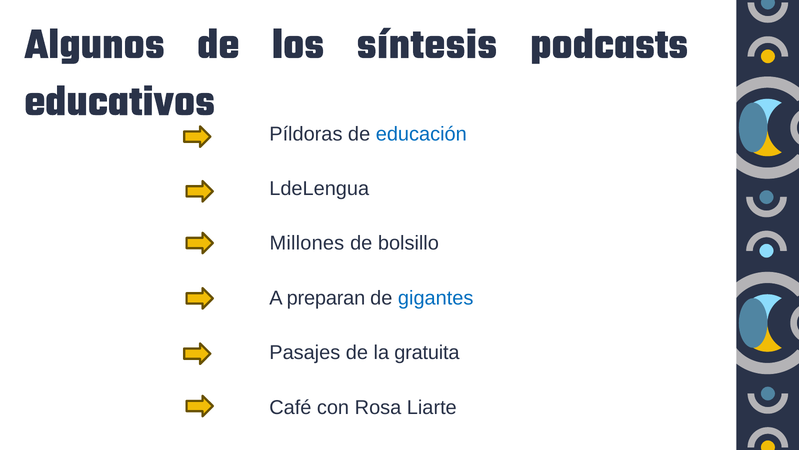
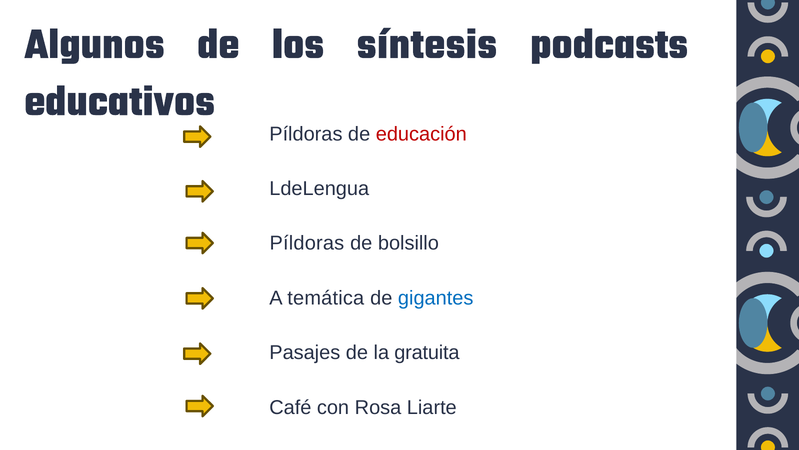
educación colour: blue -> red (421, 134)
Millones: Millones -> Píldoras (307, 243)
preparan: preparan -> temática (326, 298)
